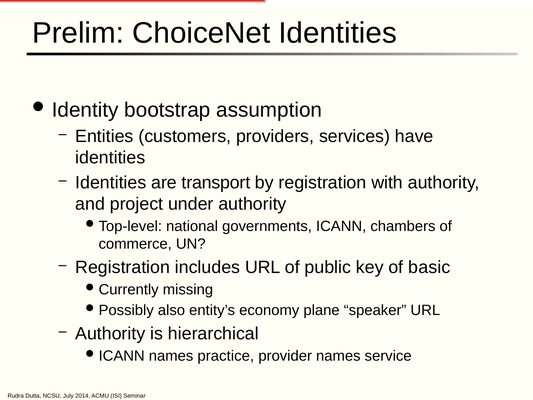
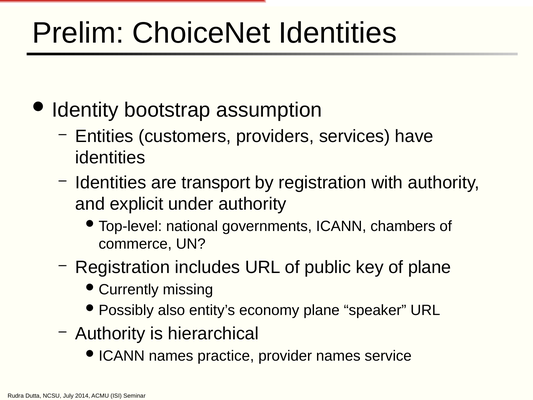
project: project -> explicit (137, 204)
of basic: basic -> plane (430, 267)
